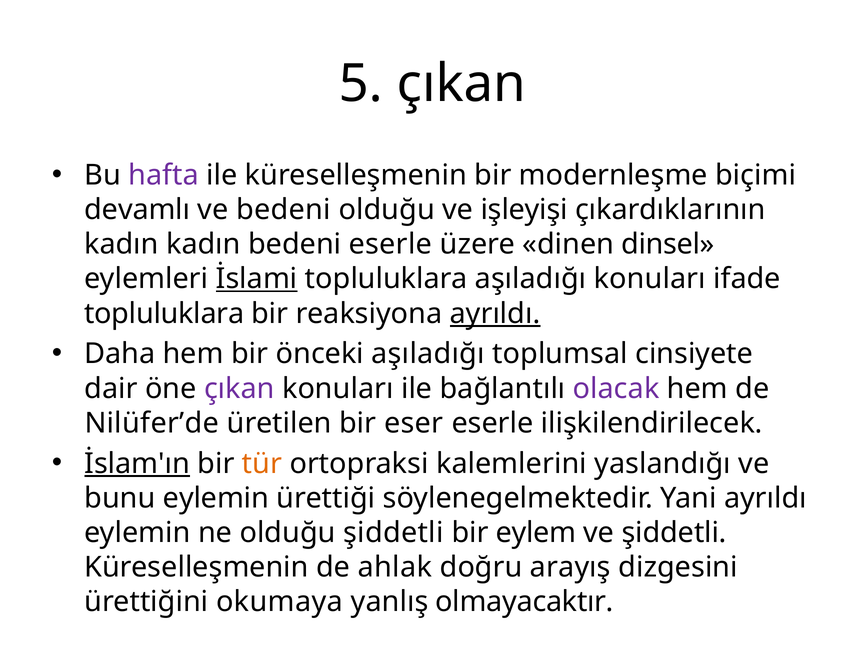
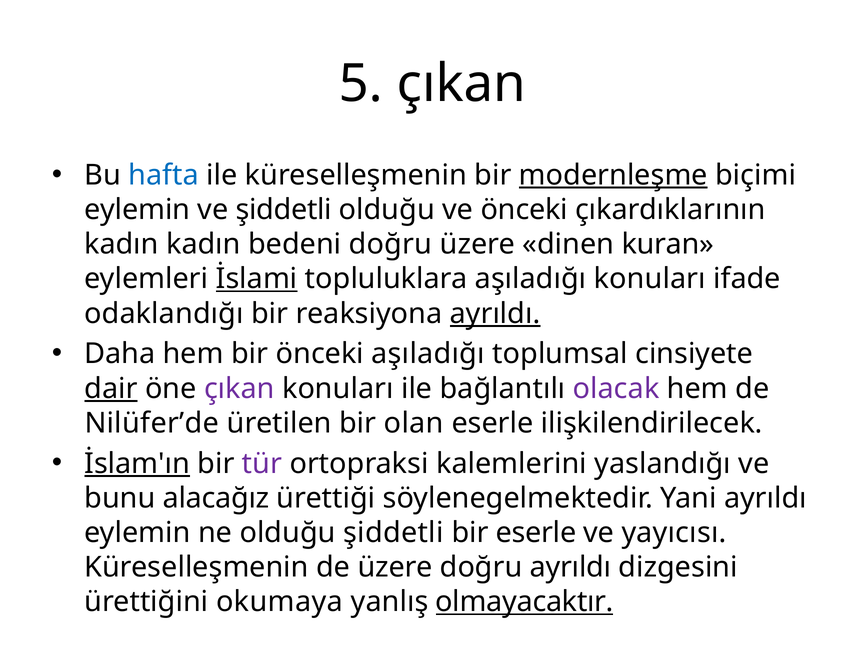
hafta colour: purple -> blue (164, 175)
modernleşme underline: none -> present (613, 175)
devamlı: devamlı -> eylemin (137, 210)
ve bedeni: bedeni -> şiddetli (284, 210)
ve işleyişi: işleyişi -> önceki (524, 210)
bedeni eserle: eserle -> doğru (390, 244)
dinsel: dinsel -> kuran (668, 244)
topluluklara: topluluklara -> odaklandığı (164, 313)
dair underline: none -> present (111, 388)
eser: eser -> olan (414, 423)
tür colour: orange -> purple (262, 463)
bunu eylemin: eylemin -> alacağız (216, 498)
bir eylem: eylem -> eserle (536, 533)
ve şiddetli: şiddetli -> yayıcısı (674, 533)
de ahlak: ahlak -> üzere (395, 567)
doğru arayış: arayış -> ayrıldı (571, 567)
olmayacaktır underline: none -> present (525, 602)
